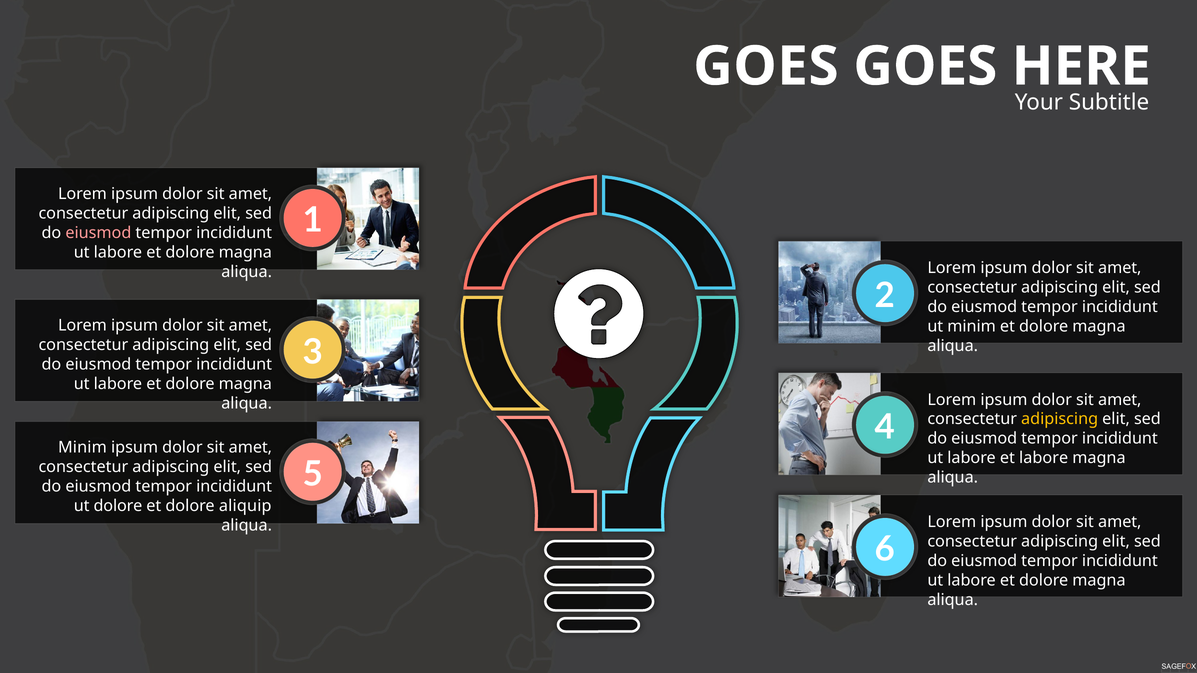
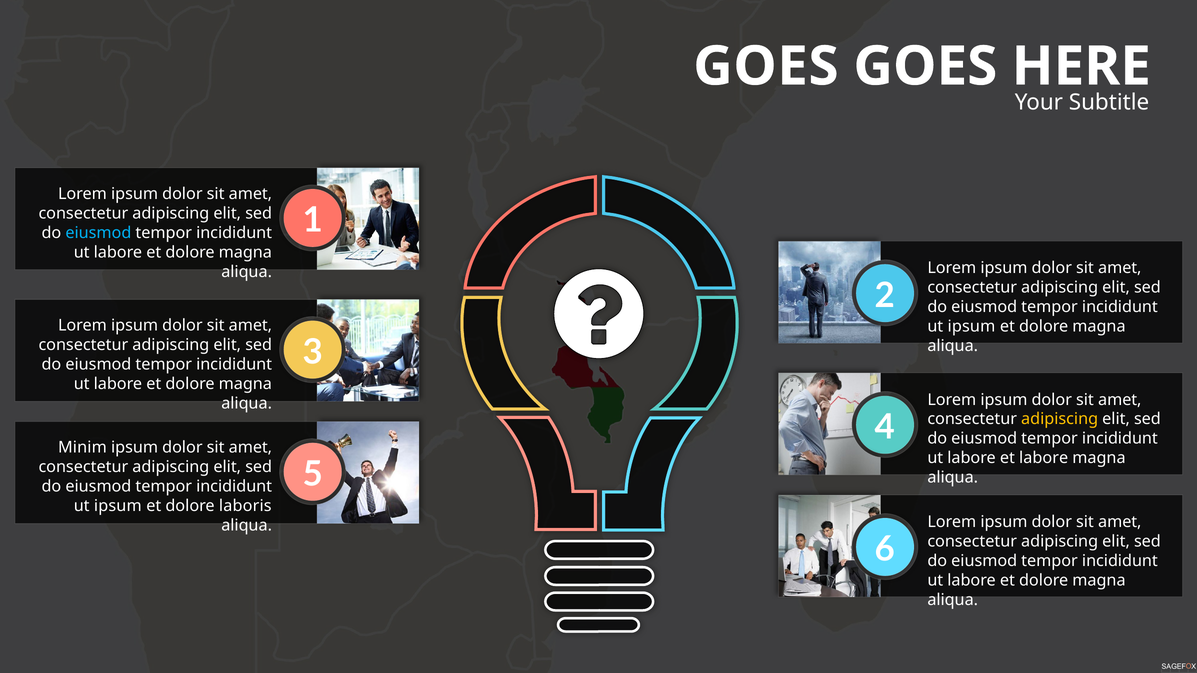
eiusmod colour: pink -> light blue (98, 233)
minim: minim -> ipsum (971, 327)
dolore: dolore -> ipsum (118, 506)
aliquip: aliquip -> laboris (245, 506)
